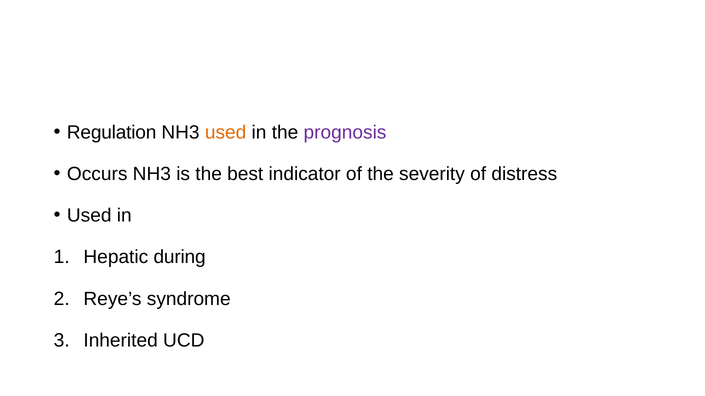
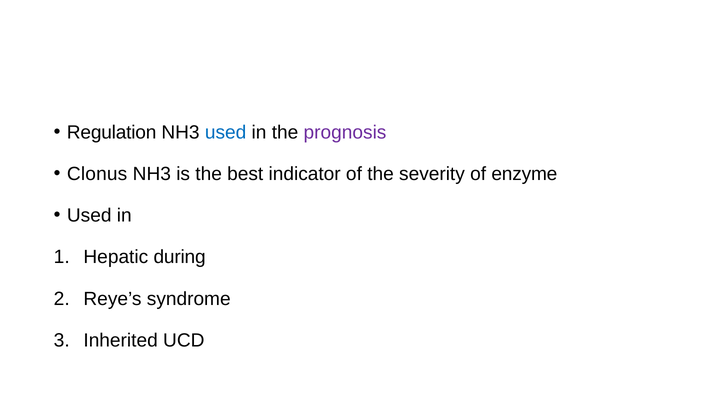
used colour: orange -> blue (226, 132)
Occurs: Occurs -> Clonus (97, 174)
distress: distress -> enzyme (524, 174)
